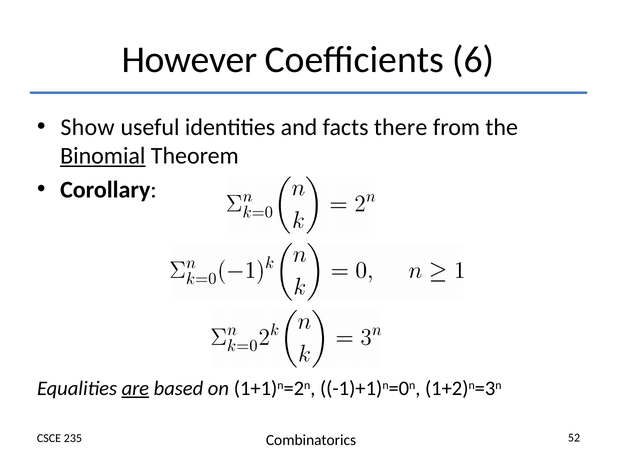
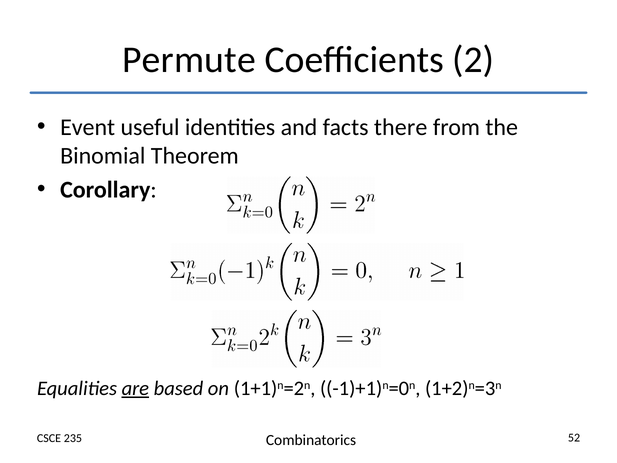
However: However -> Permute (189, 60)
6: 6 -> 2 (473, 60)
Show: Show -> Event (88, 127)
Binomial underline: present -> none (103, 156)
